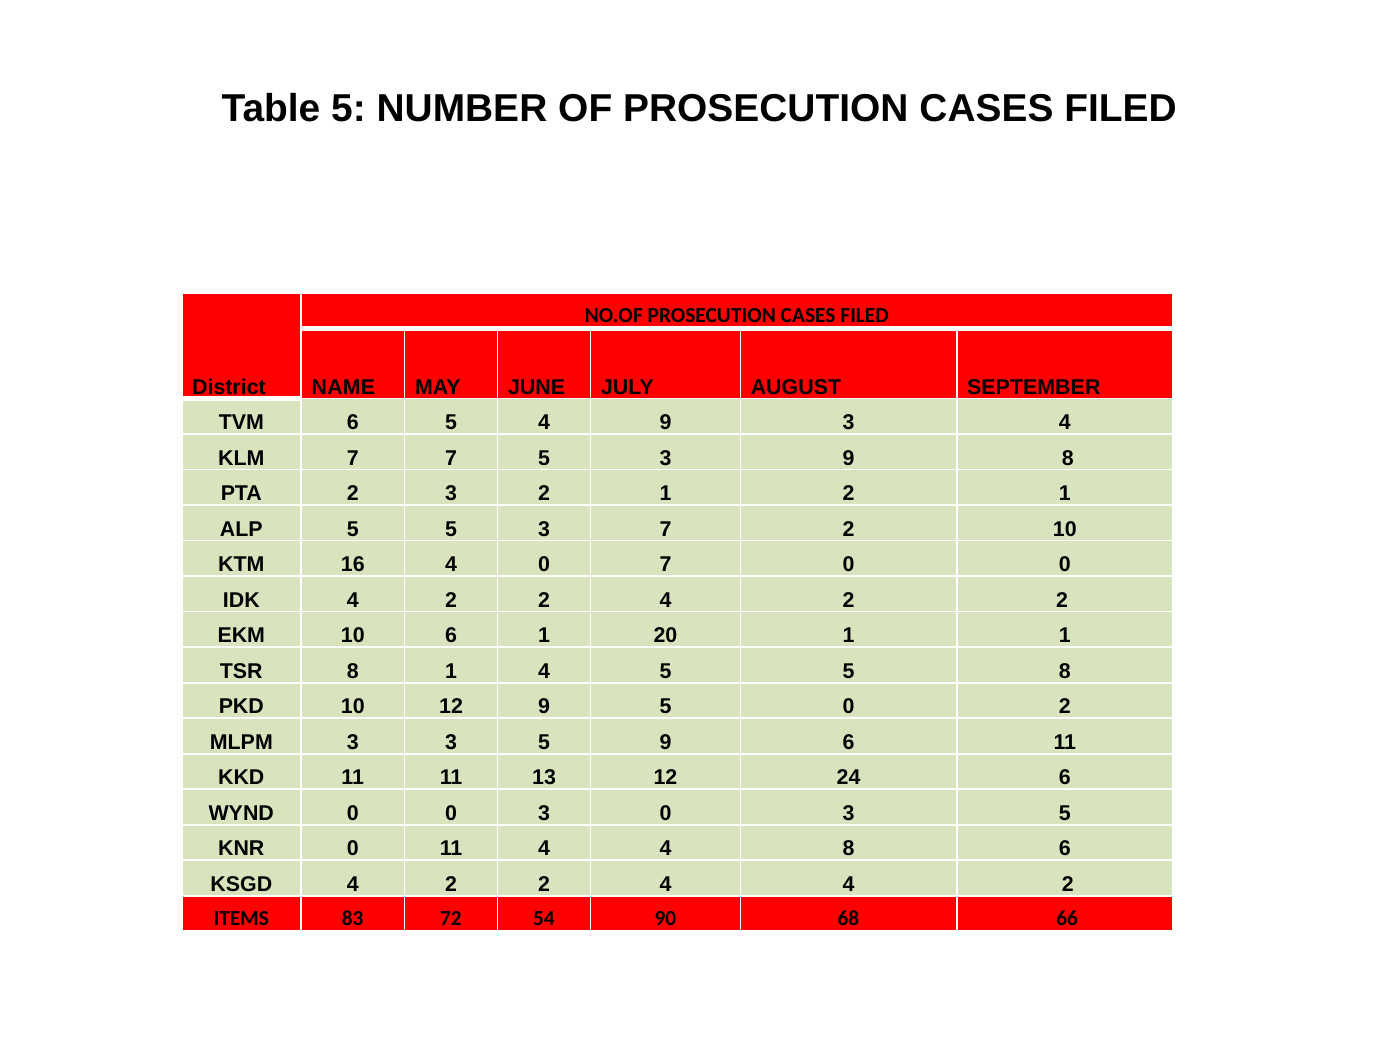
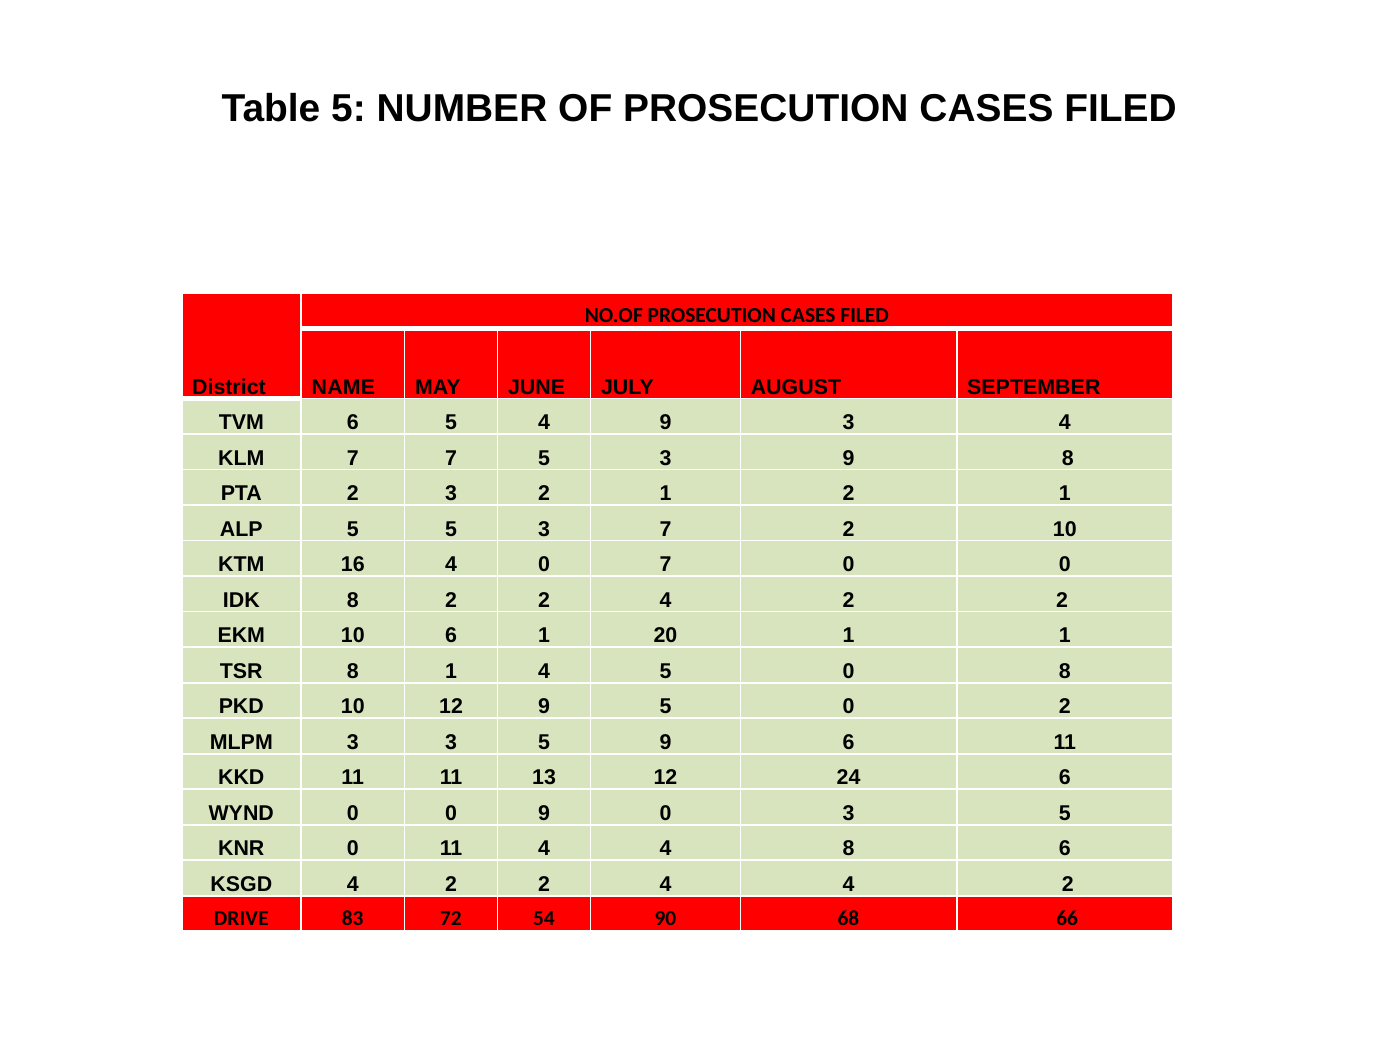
IDK 4: 4 -> 8 (353, 600)
4 5 5: 5 -> 0 (849, 671)
0 0 3: 3 -> 9 (544, 813)
ITEMS: ITEMS -> DRIVE (241, 919)
